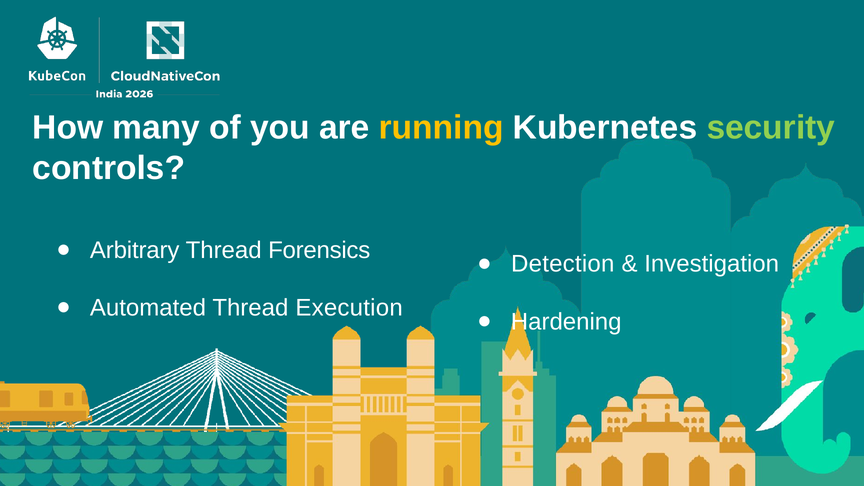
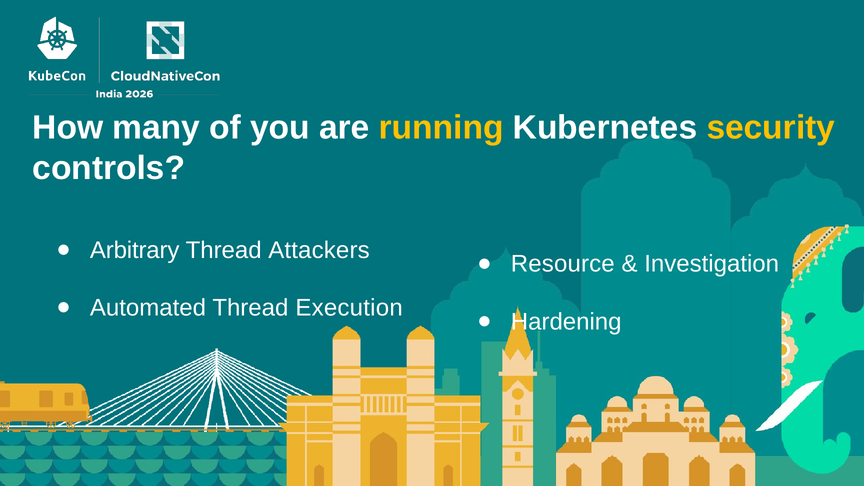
security colour: light green -> yellow (771, 128)
Forensics: Forensics -> Attackers (319, 250)
Detection: Detection -> Resource (563, 264)
